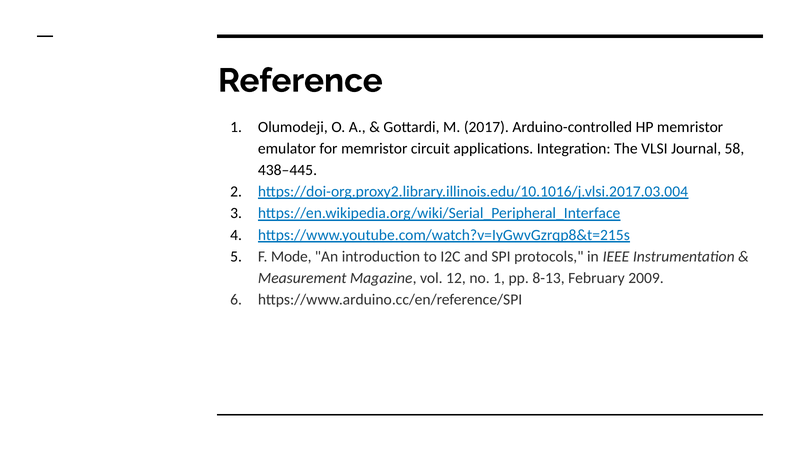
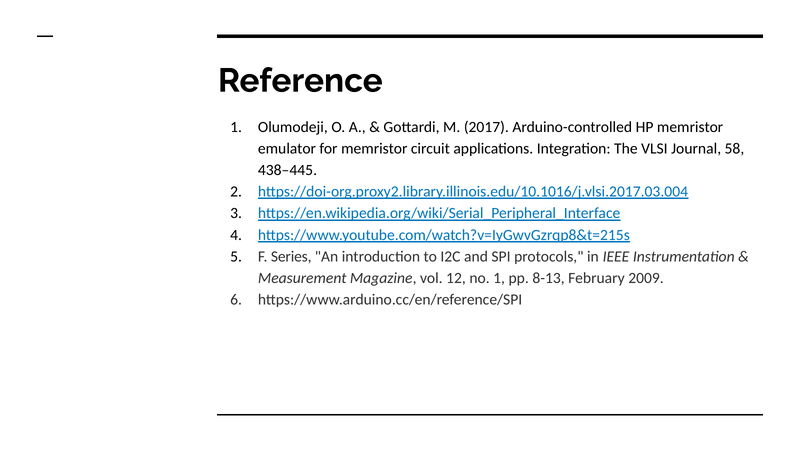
Mode: Mode -> Series (291, 257)
